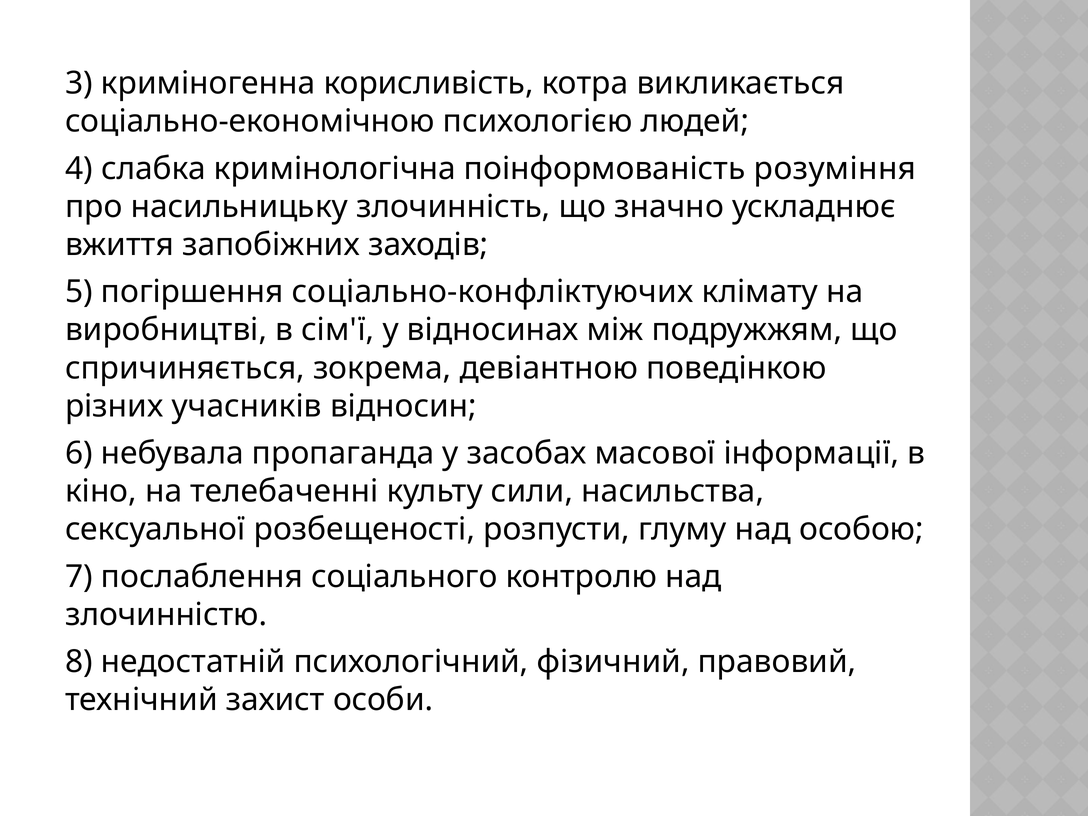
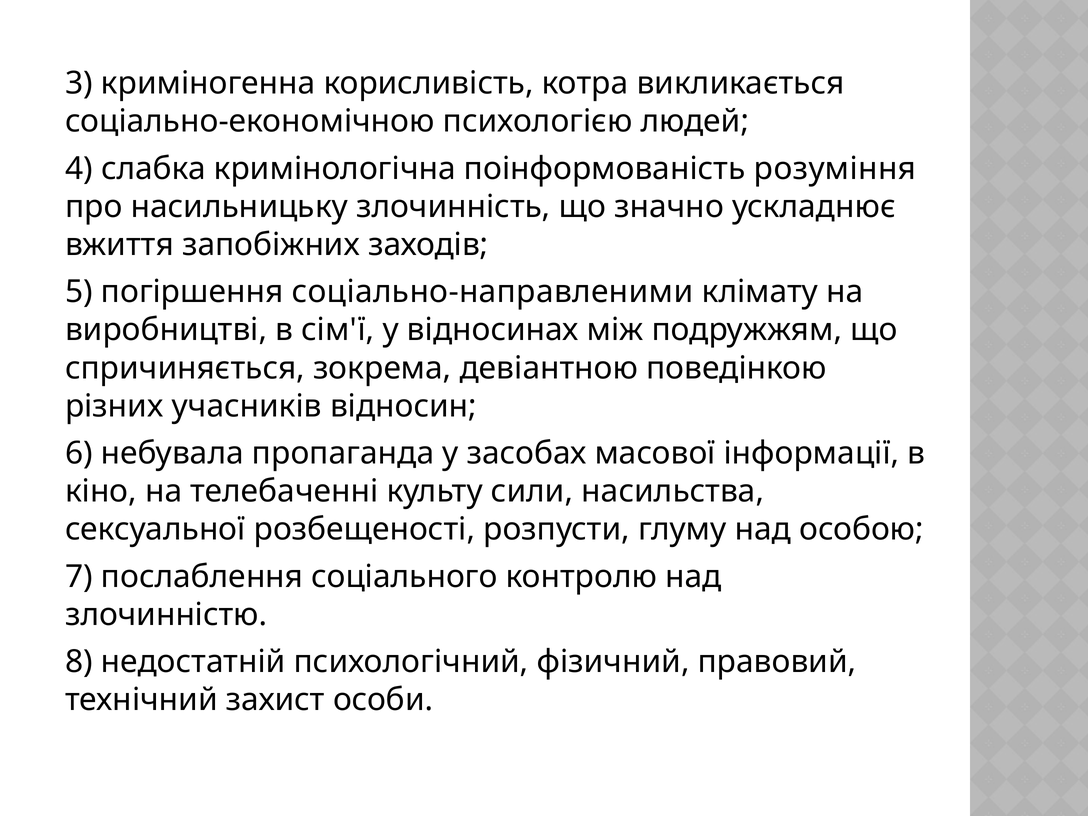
соціально-конфліктуючих: соціально-конфліктуючих -> соціально-направленими (492, 292)
